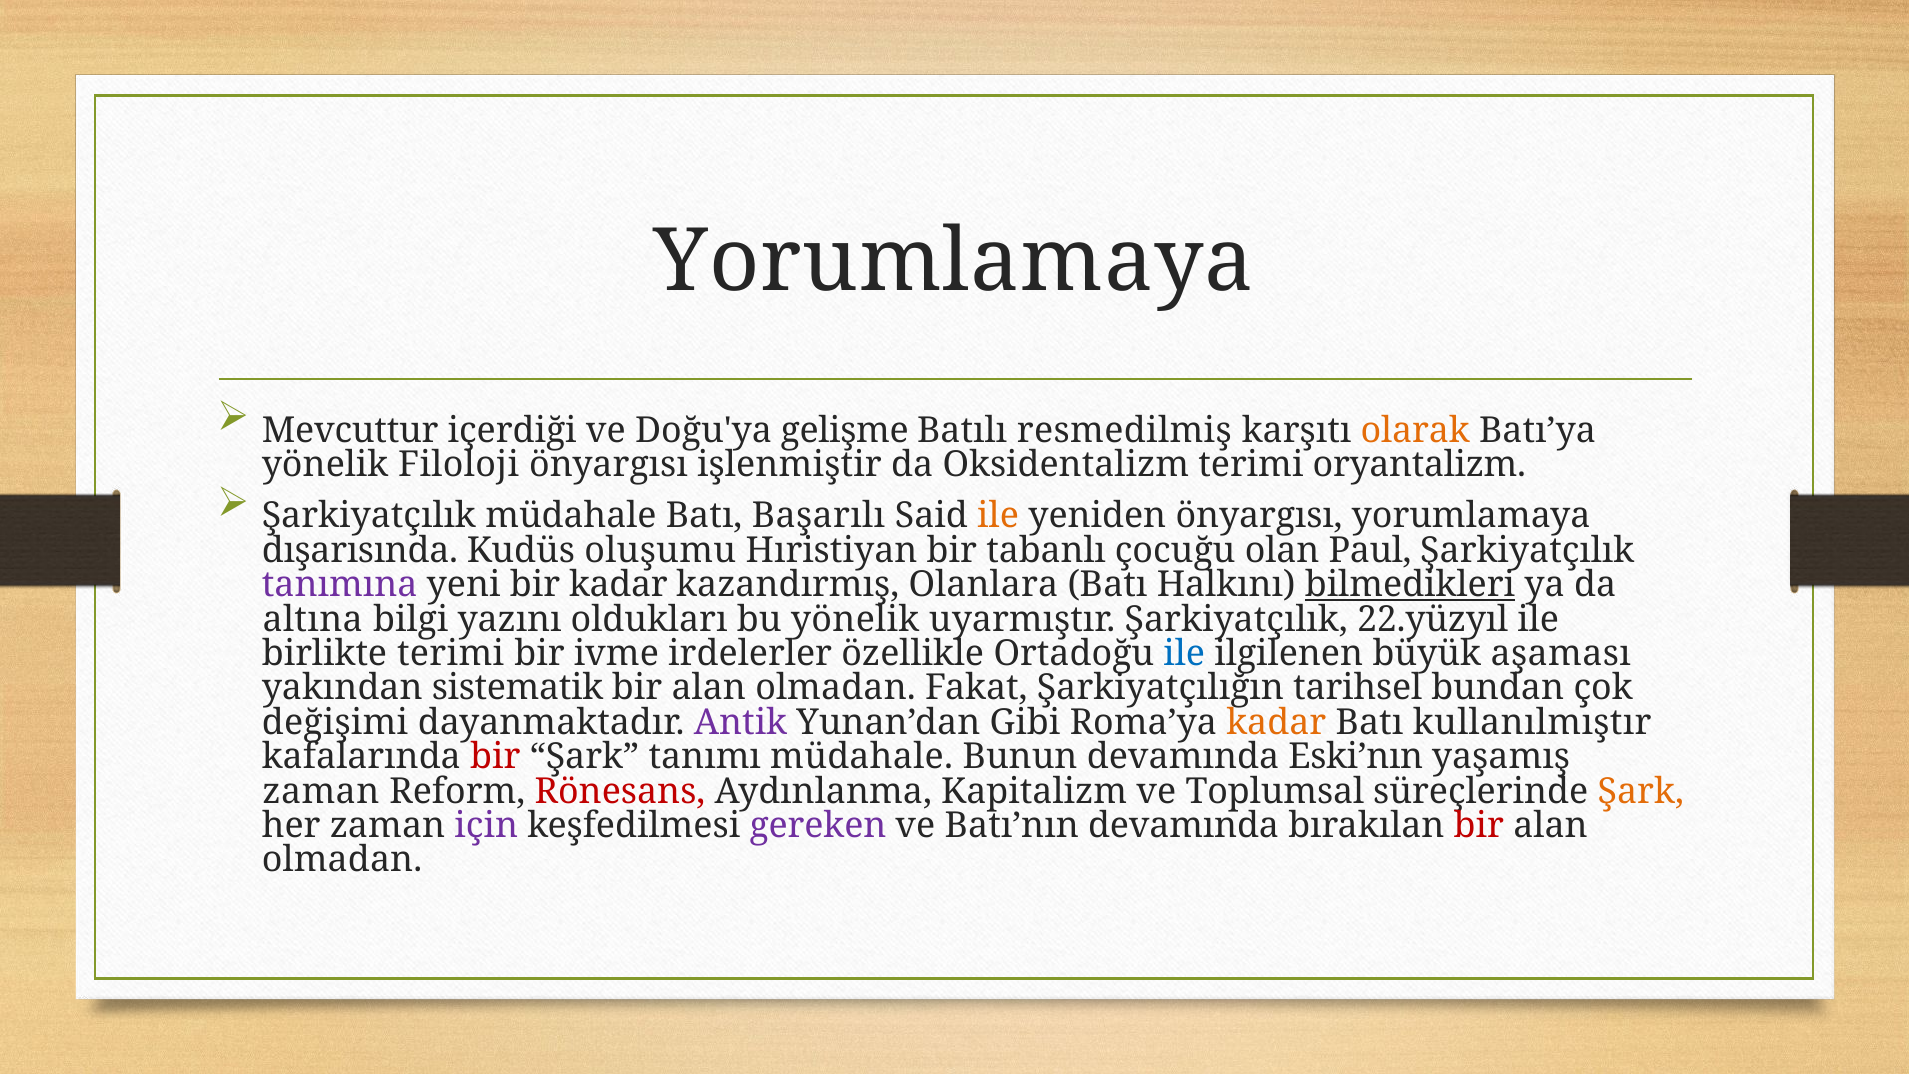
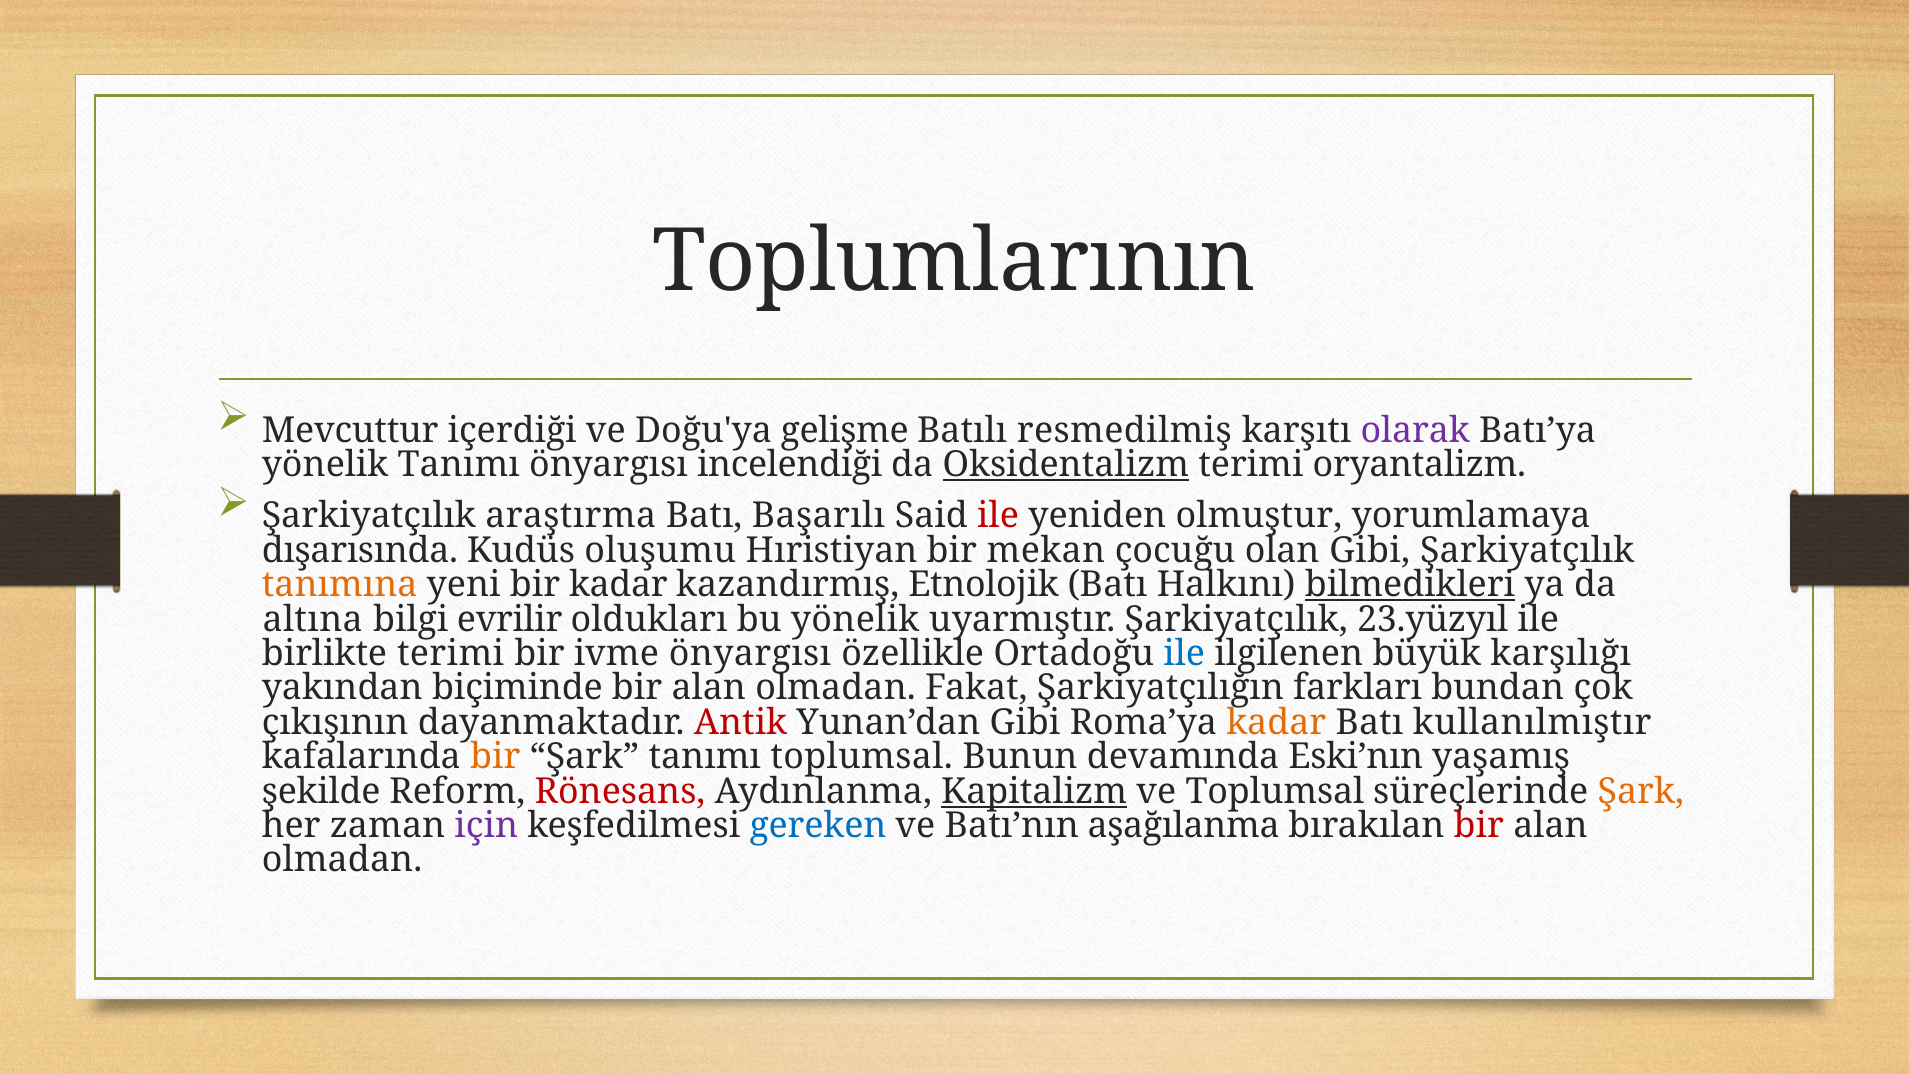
Yorumlamaya: Yorumlamaya -> Toplumlarının (954, 262)
olarak colour: orange -> purple (1415, 430)
yönelik Filoloji: Filoloji -> Tanımı (459, 464)
işlenmiştir: işlenmiştir -> incelendiği (790, 464)
Oksidentalizm underline: none -> present (1066, 464)
Şarkiyatçılık müdahale: müdahale -> araştırma (571, 516)
ile colour: orange -> red (998, 516)
yeniden önyargısı: önyargısı -> olmuştur (1259, 516)
tabanlı: tabanlı -> mekan (1046, 550)
olan Paul: Paul -> Gibi (1370, 550)
tanımına colour: purple -> orange (340, 585)
Olanlara: Olanlara -> Etnolojik (984, 585)
yazını: yazını -> evrilir (510, 619)
22.yüzyıl: 22.yüzyıl -> 23.yüzyıl (1433, 619)
ivme irdelerler: irdelerler -> önyargısı (750, 654)
aşaması: aşaması -> karşılığı (1561, 654)
sistematik: sistematik -> biçiminde (517, 688)
tarihsel: tarihsel -> farkları (1358, 688)
değişimi: değişimi -> çıkışının (335, 722)
Antik colour: purple -> red (741, 722)
bir colour: red -> orange (495, 757)
tanımı müdahale: müdahale -> toplumsal (862, 757)
zaman: zaman -> şekilde (321, 791)
Kapitalizm underline: none -> present (1034, 791)
gereken colour: purple -> blue (818, 825)
Batı’nın devamında: devamında -> aşağılanma (1184, 825)
